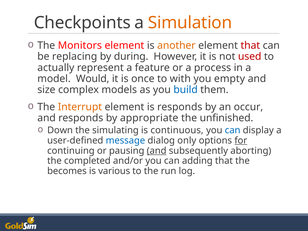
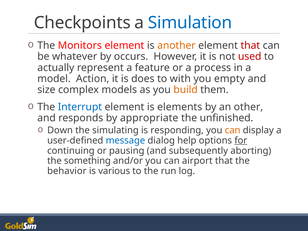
Simulation colour: orange -> blue (190, 23)
replacing: replacing -> whatever (75, 57)
during: during -> occurs (131, 57)
Would: Would -> Action (93, 79)
once: once -> does (143, 79)
build colour: blue -> orange (186, 90)
Interrupt colour: orange -> blue (80, 107)
is responds: responds -> elements (180, 107)
occur: occur -> other (248, 107)
continuous: continuous -> responding (177, 130)
can colour: blue -> orange (233, 130)
only: only -> help (187, 141)
and underline: present -> none (157, 151)
completed: completed -> something (87, 161)
adding: adding -> airport (197, 161)
becomes: becomes -> behavior (67, 171)
